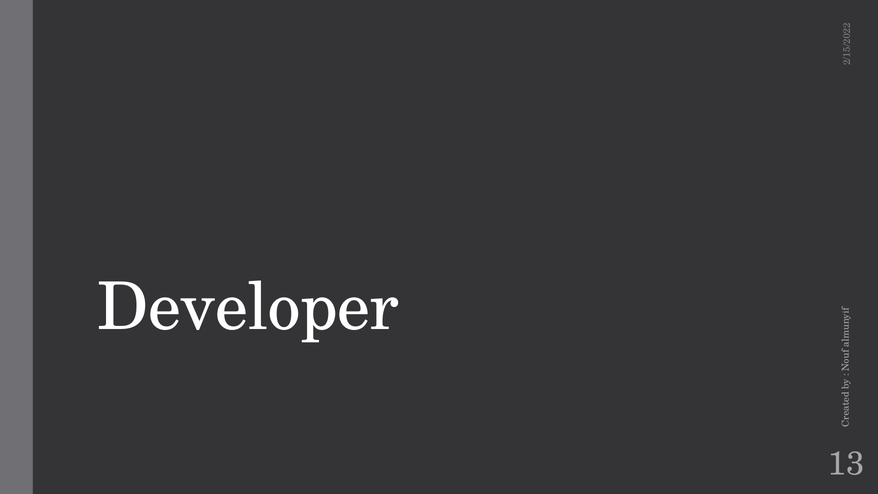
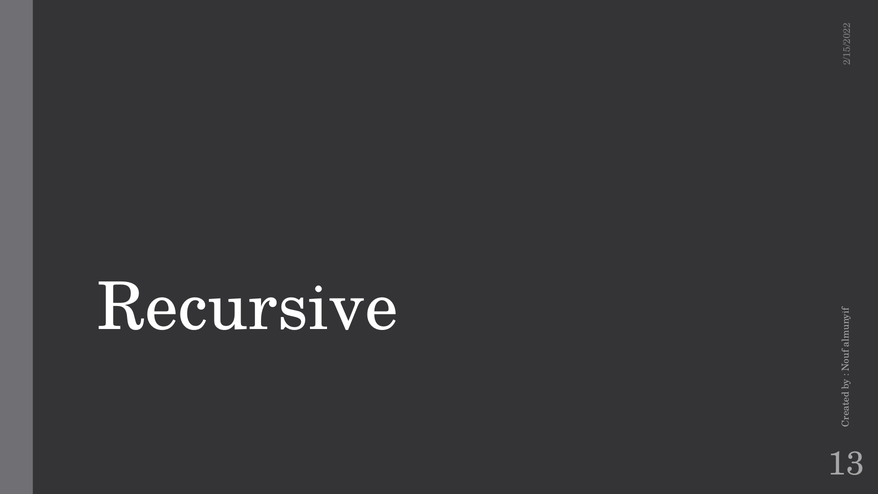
Developer: Developer -> Recursive (248, 307)
